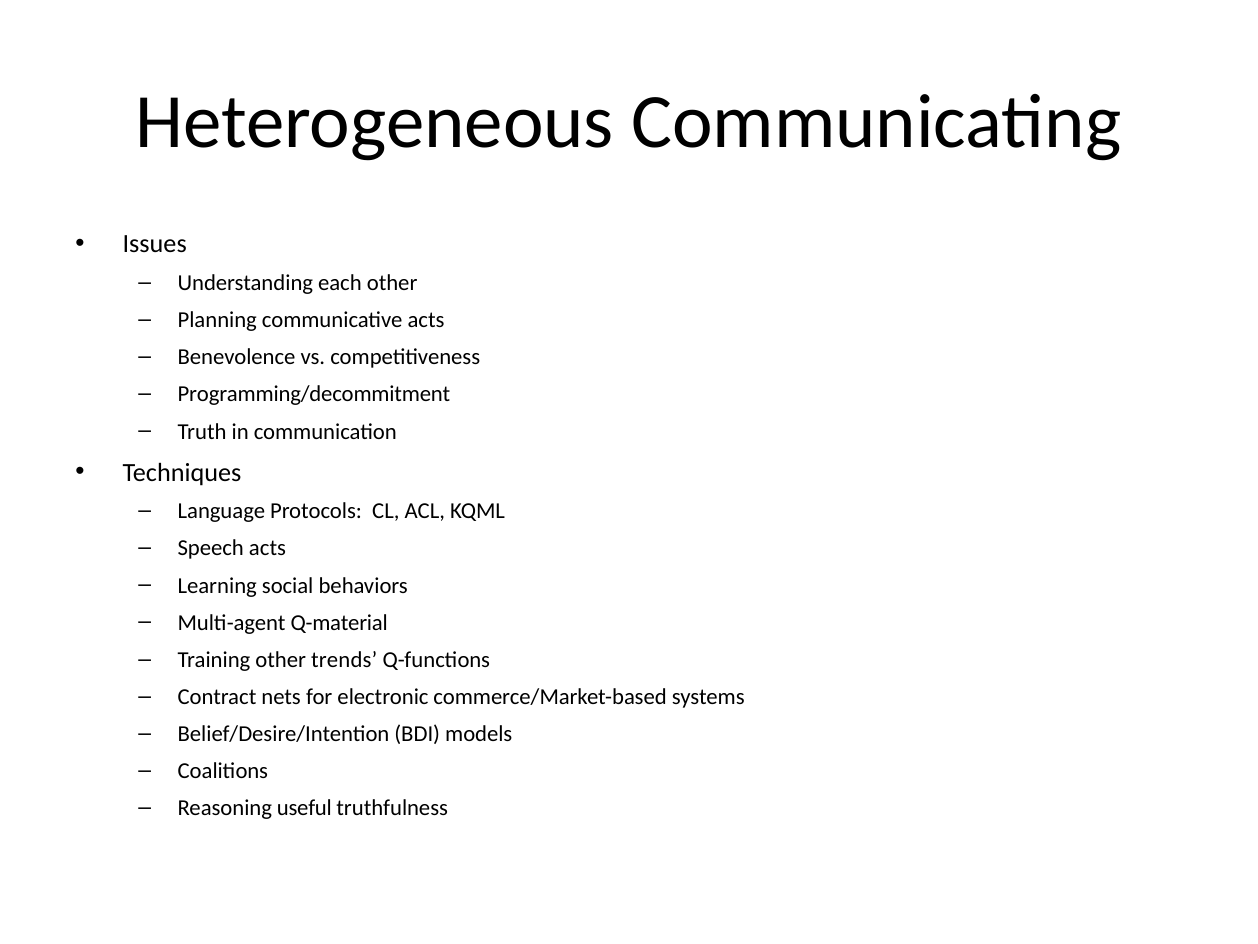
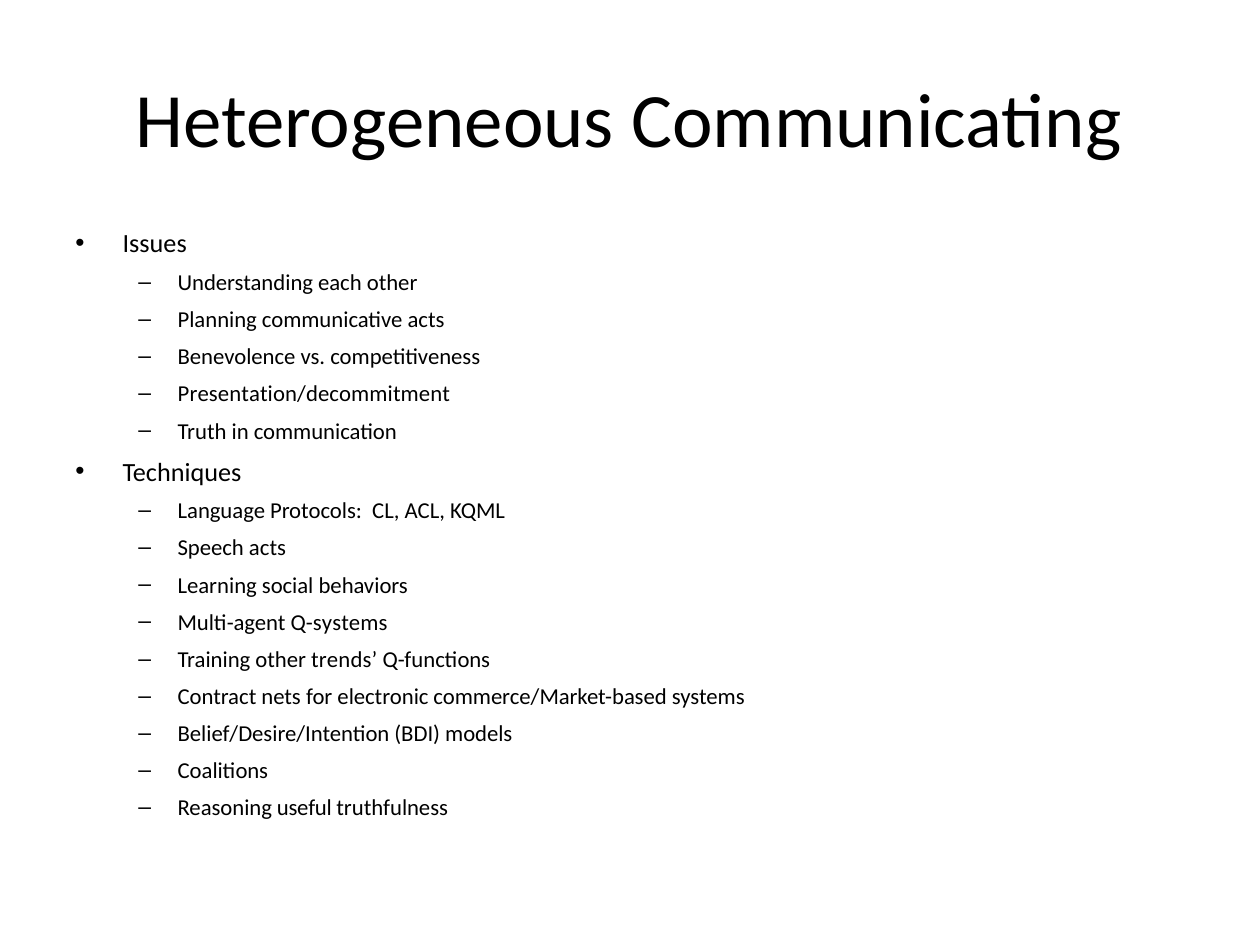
Programming/decommitment: Programming/decommitment -> Presentation/decommitment (314, 394)
Q-material: Q-material -> Q-systems (339, 622)
